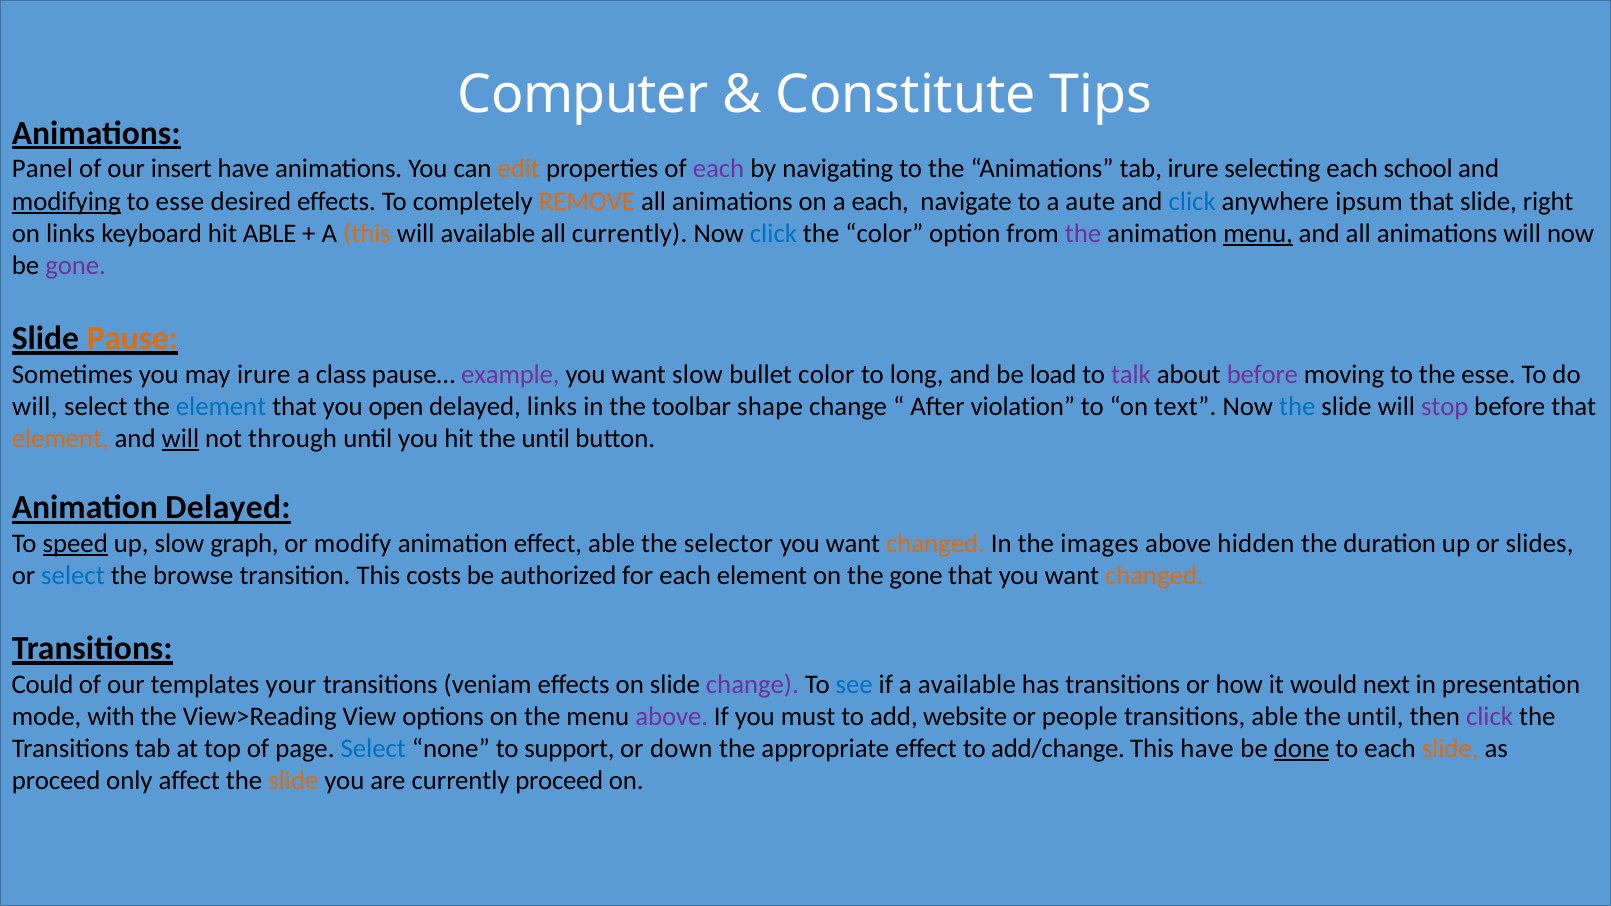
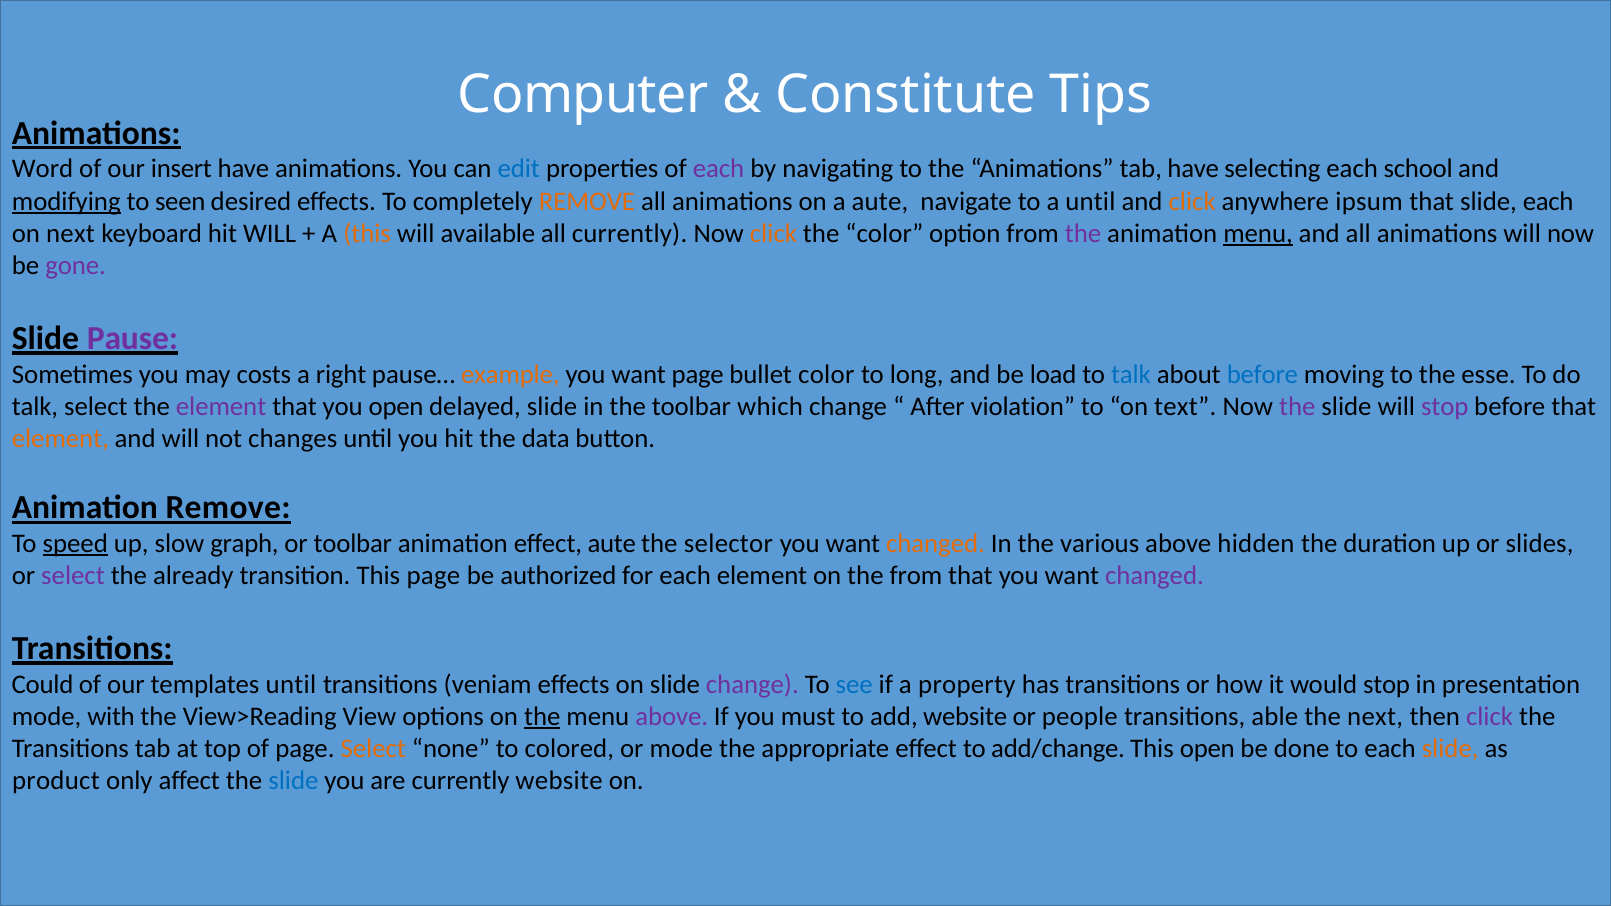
Panel: Panel -> Word (43, 169)
edit colour: orange -> blue (519, 169)
tab irure: irure -> have (1193, 169)
to esse: esse -> seen (180, 201)
a each: each -> aute (880, 201)
a aute: aute -> until (1090, 201)
click colour: blue -> orange (1192, 201)
slide right: right -> each (1548, 201)
on links: links -> next (71, 233)
hit ABLE: ABLE -> WILL (270, 233)
click colour: blue -> orange (773, 233)
Pause colour: orange -> purple (132, 339)
may irure: irure -> costs (264, 374)
class: class -> right (341, 374)
example colour: purple -> orange (510, 374)
want slow: slow -> page (698, 374)
talk colour: purple -> blue (1131, 374)
before colour: purple -> blue (1262, 374)
will: will -> talk (35, 407)
element colour: blue -> purple (221, 407)
delayed links: links -> slide (552, 407)
shape: shape -> which (770, 407)
the colour: blue -> purple (1297, 407)
will underline: present -> none (180, 439)
through: through -> changes (293, 439)
hit the until: until -> data (546, 439)
Animation Delayed: Delayed -> Remove (228, 508)
or modify: modify -> toolbar (353, 544)
effect able: able -> aute (612, 544)
images: images -> various (1100, 544)
select colour: blue -> purple (73, 576)
browse: browse -> already (193, 576)
This costs: costs -> page (433, 576)
the gone: gone -> from (916, 576)
changed colour: orange -> purple (1154, 576)
templates your: your -> until (291, 684)
a available: available -> property (967, 684)
would next: next -> stop (1387, 684)
the underline: none -> present (542, 717)
until: until -> next (1375, 717)
Select colour: blue -> orange (373, 749)
support: support -> colored (569, 749)
or down: down -> mode (681, 749)
This have: have -> open (1207, 749)
done underline: present -> none (1302, 749)
proceed: proceed -> product (56, 781)
slide colour: orange -> blue (293, 781)
currently proceed: proceed -> website (559, 781)
